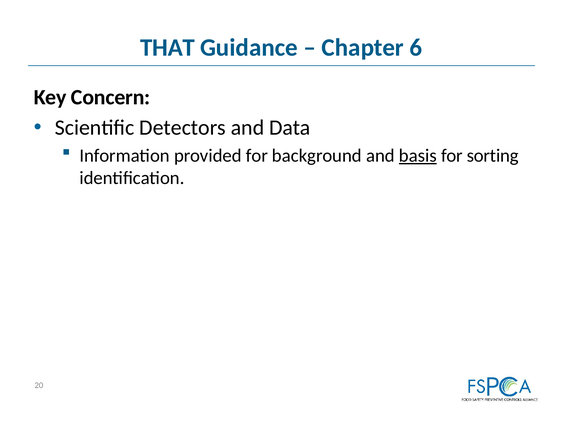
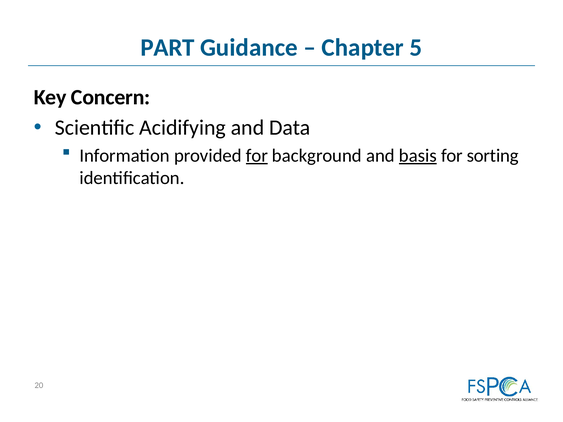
THAT: THAT -> PART (168, 48)
6: 6 -> 5 (416, 48)
Detectors: Detectors -> Acidifying (183, 128)
for underline: none -> present (257, 156)
